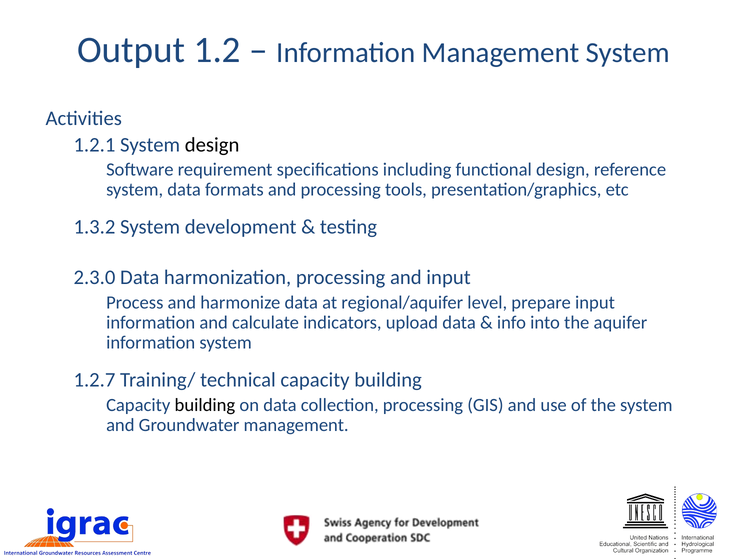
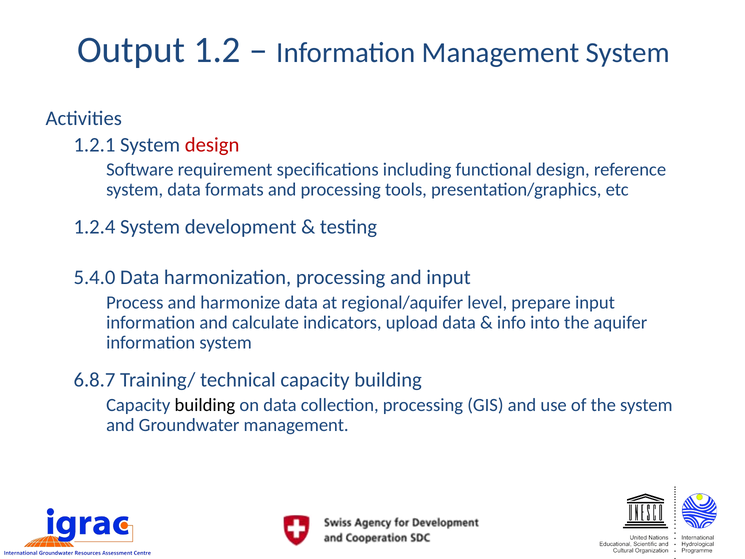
design colour: black -> red (212, 145)
1.3.2: 1.3.2 -> 1.2.4 (94, 227)
2.3.0: 2.3.0 -> 5.4.0 (94, 277)
1.2.7: 1.2.7 -> 6.8.7 (94, 380)
